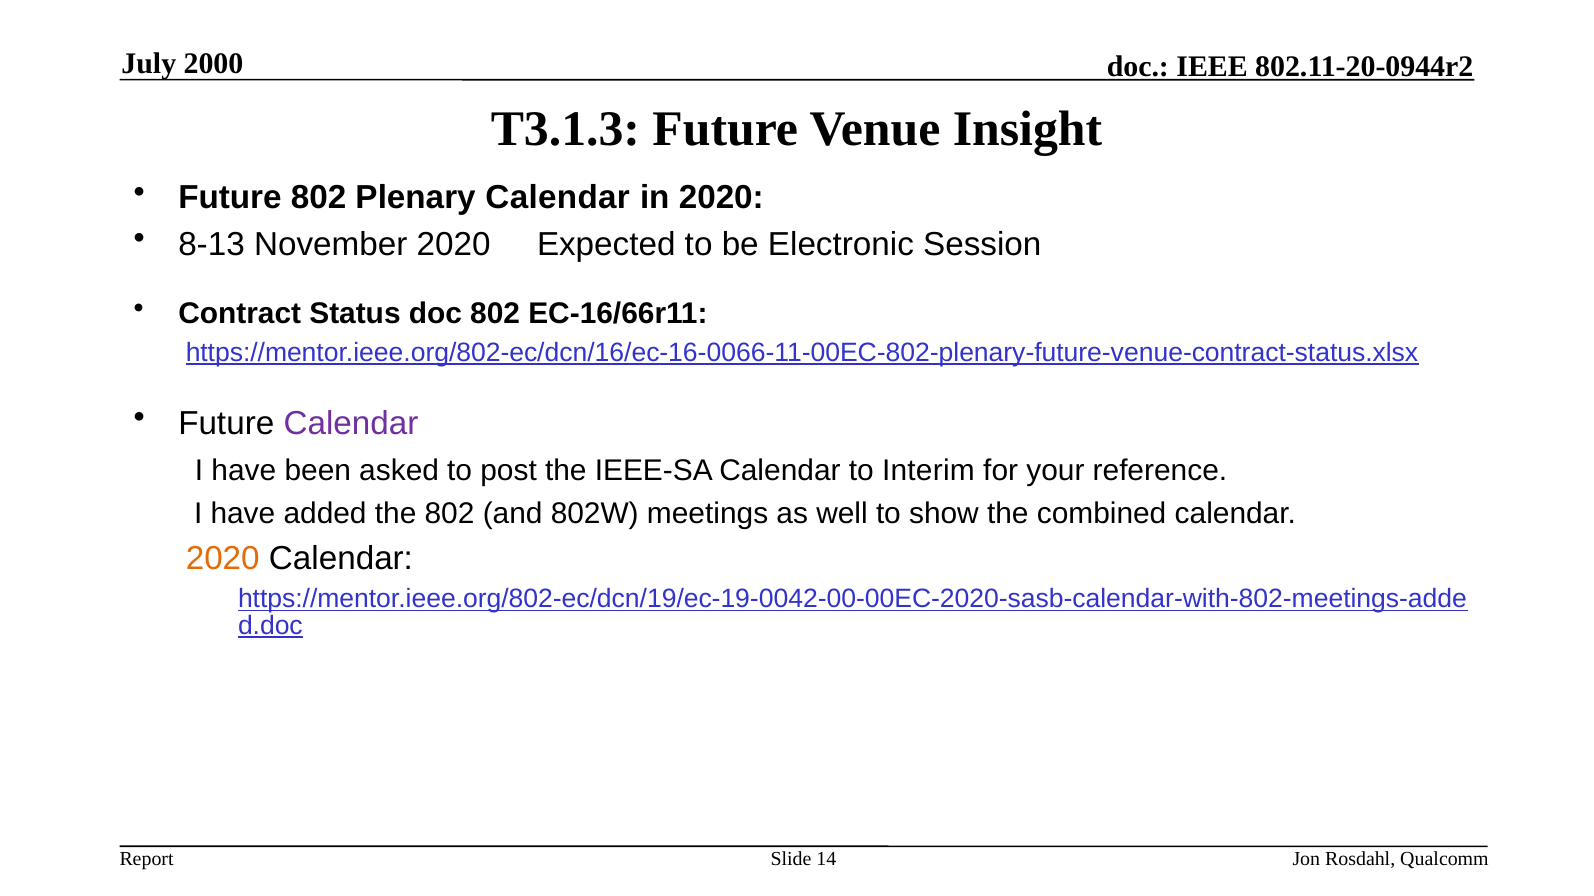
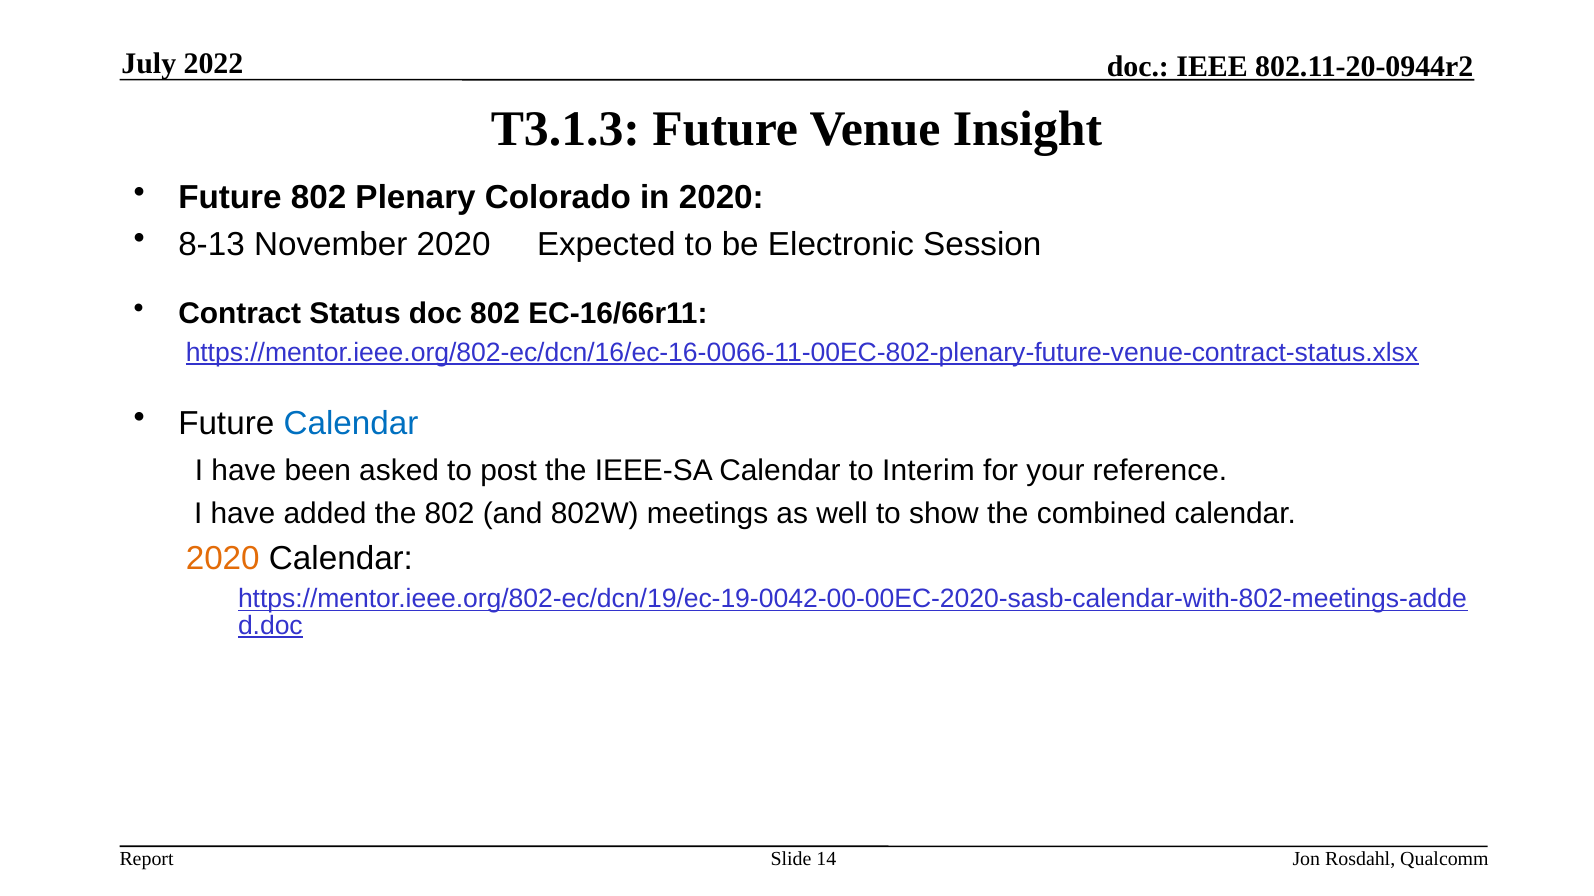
2000: 2000 -> 2022 (213, 63)
Plenary Calendar: Calendar -> Colorado (558, 198)
Calendar colour: purple -> blue (351, 424)
